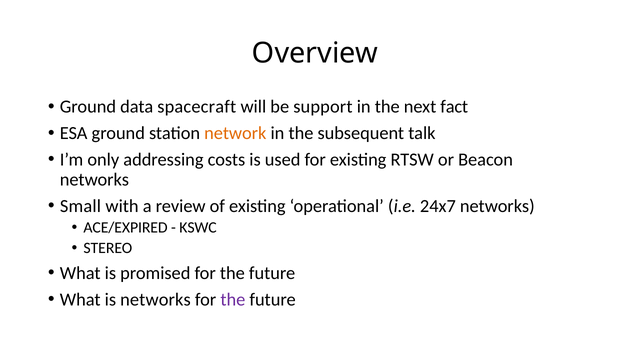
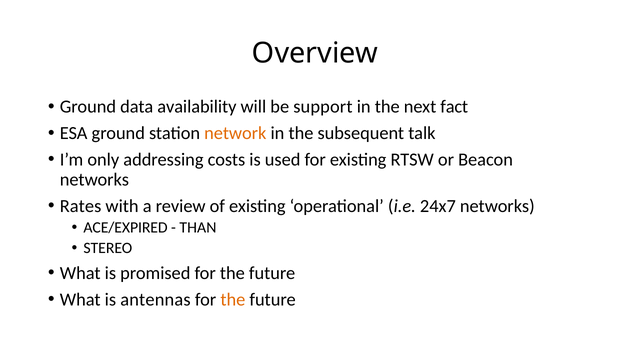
spacecraft: spacecraft -> availability (197, 107)
Small: Small -> Rates (81, 206)
KSWC: KSWC -> THAN (198, 227)
is networks: networks -> antennas (155, 299)
the colour: purple -> orange (233, 299)
